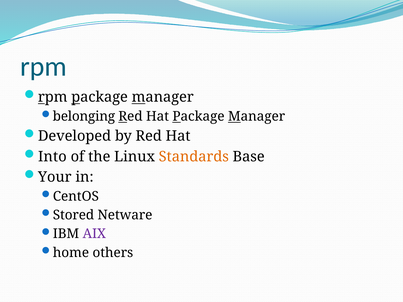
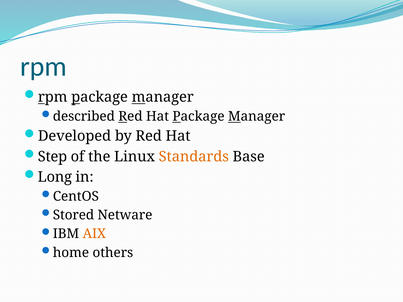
belonging: belonging -> described (84, 116)
Into: Into -> Step (52, 157)
Your: Your -> Long (55, 177)
AIX colour: purple -> orange (94, 234)
